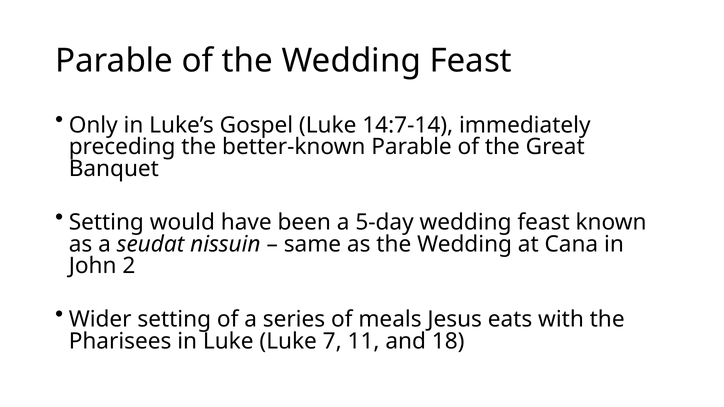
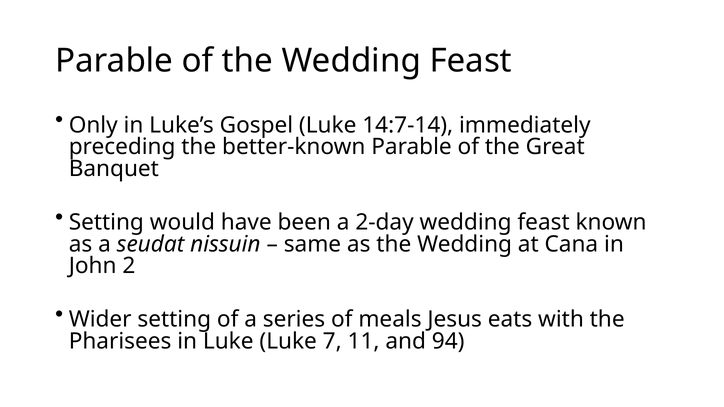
5-day: 5-day -> 2-day (385, 222)
18: 18 -> 94 (448, 341)
